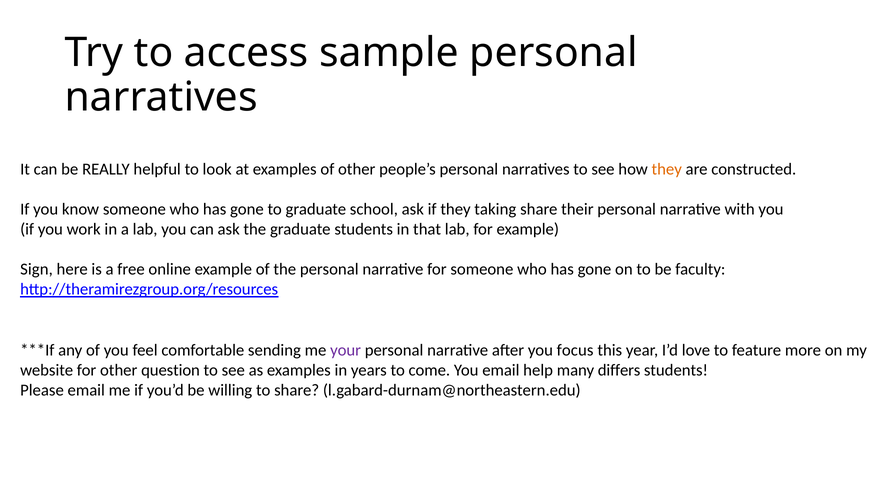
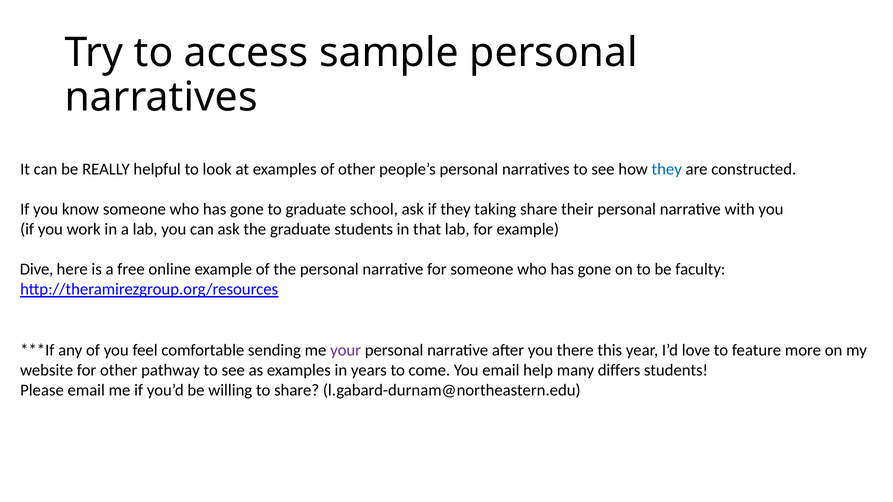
they colour: orange -> blue (667, 169)
Sign: Sign -> Dive (37, 270)
focus: focus -> there (575, 350)
question: question -> pathway (170, 370)
